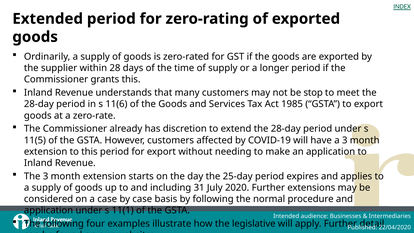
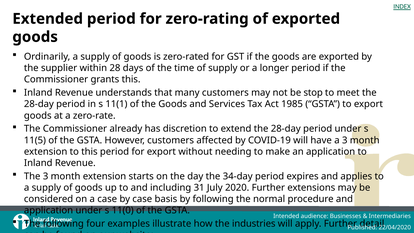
11(6: 11(6 -> 11(1 (116, 104)
25-day: 25-day -> 34-day (238, 176)
11(1: 11(1 -> 11(0 (123, 210)
legislative: legislative -> industries (254, 224)
